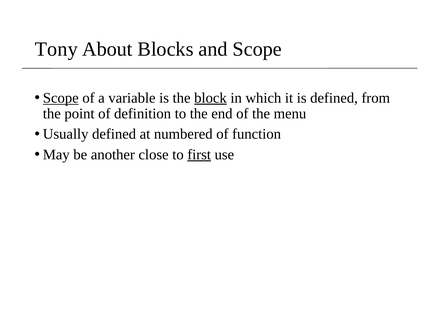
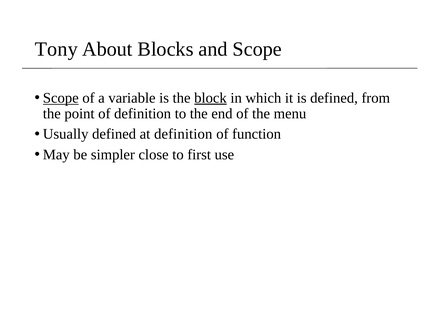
at numbered: numbered -> definition (183, 134)
another: another -> simpler (113, 155)
first underline: present -> none (199, 155)
